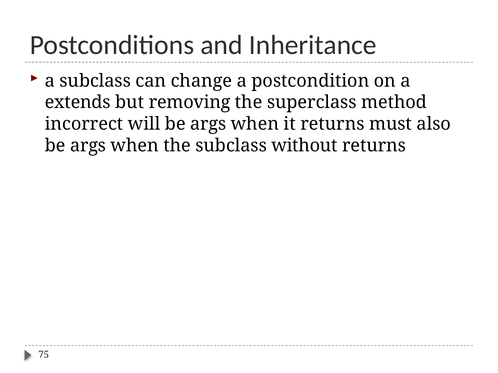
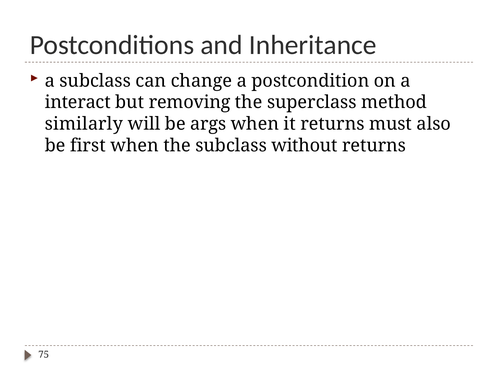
extends: extends -> interact (78, 103)
incorrect: incorrect -> similarly (84, 124)
args: args -> first (88, 146)
